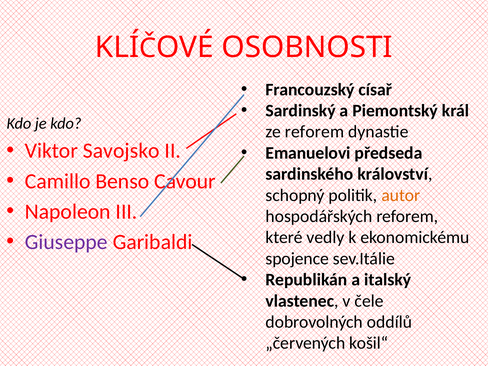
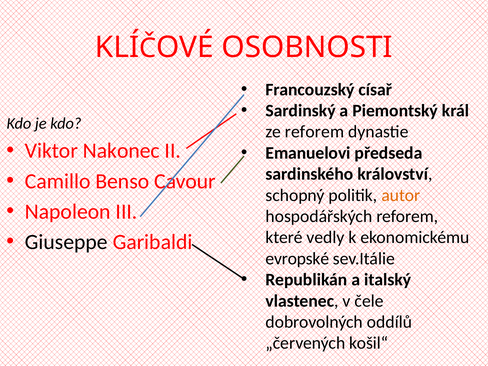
Savojsko: Savojsko -> Nakonec (121, 151)
Giuseppe colour: purple -> black (66, 242)
spojence: spojence -> evropské (297, 259)
